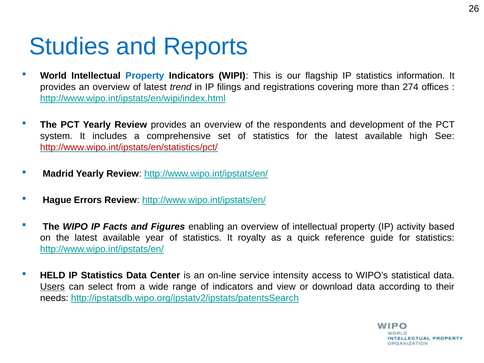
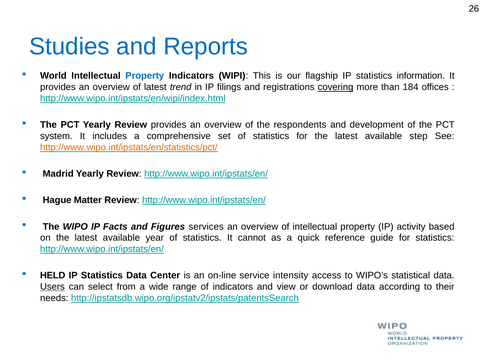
covering underline: none -> present (336, 87)
274: 274 -> 184 (411, 87)
high: high -> step (419, 136)
http://www.wipo.int/ipstats/en/statistics/pct/ colour: red -> orange (129, 147)
Errors: Errors -> Matter (88, 200)
enabling: enabling -> services (206, 227)
royalty: royalty -> cannot (252, 238)
